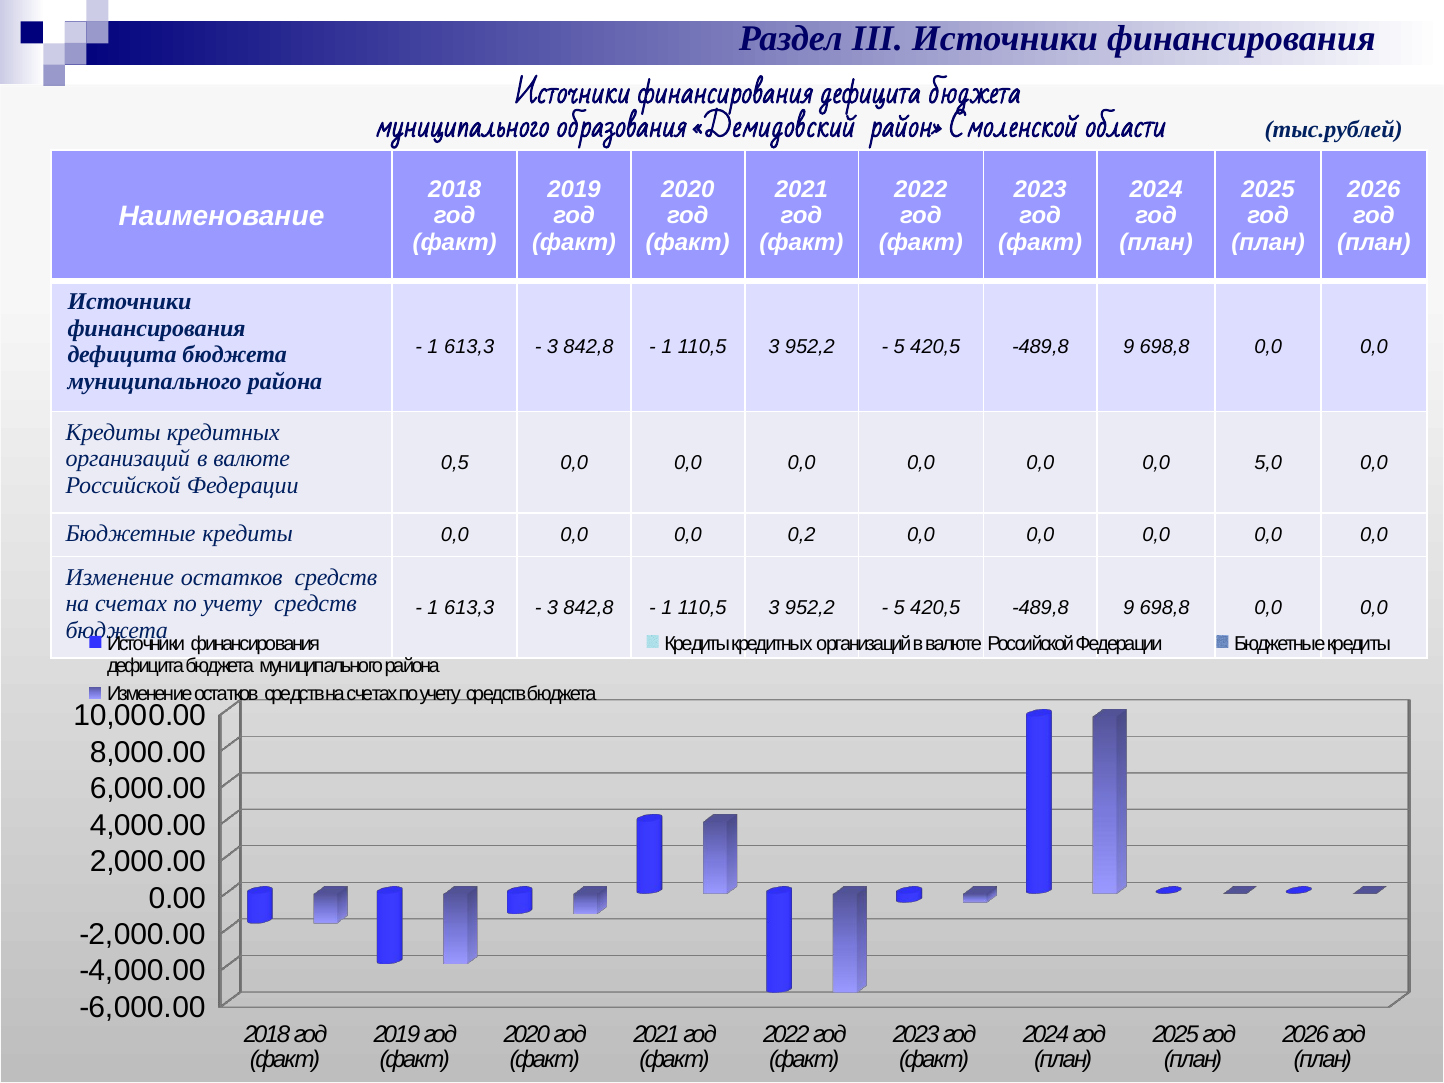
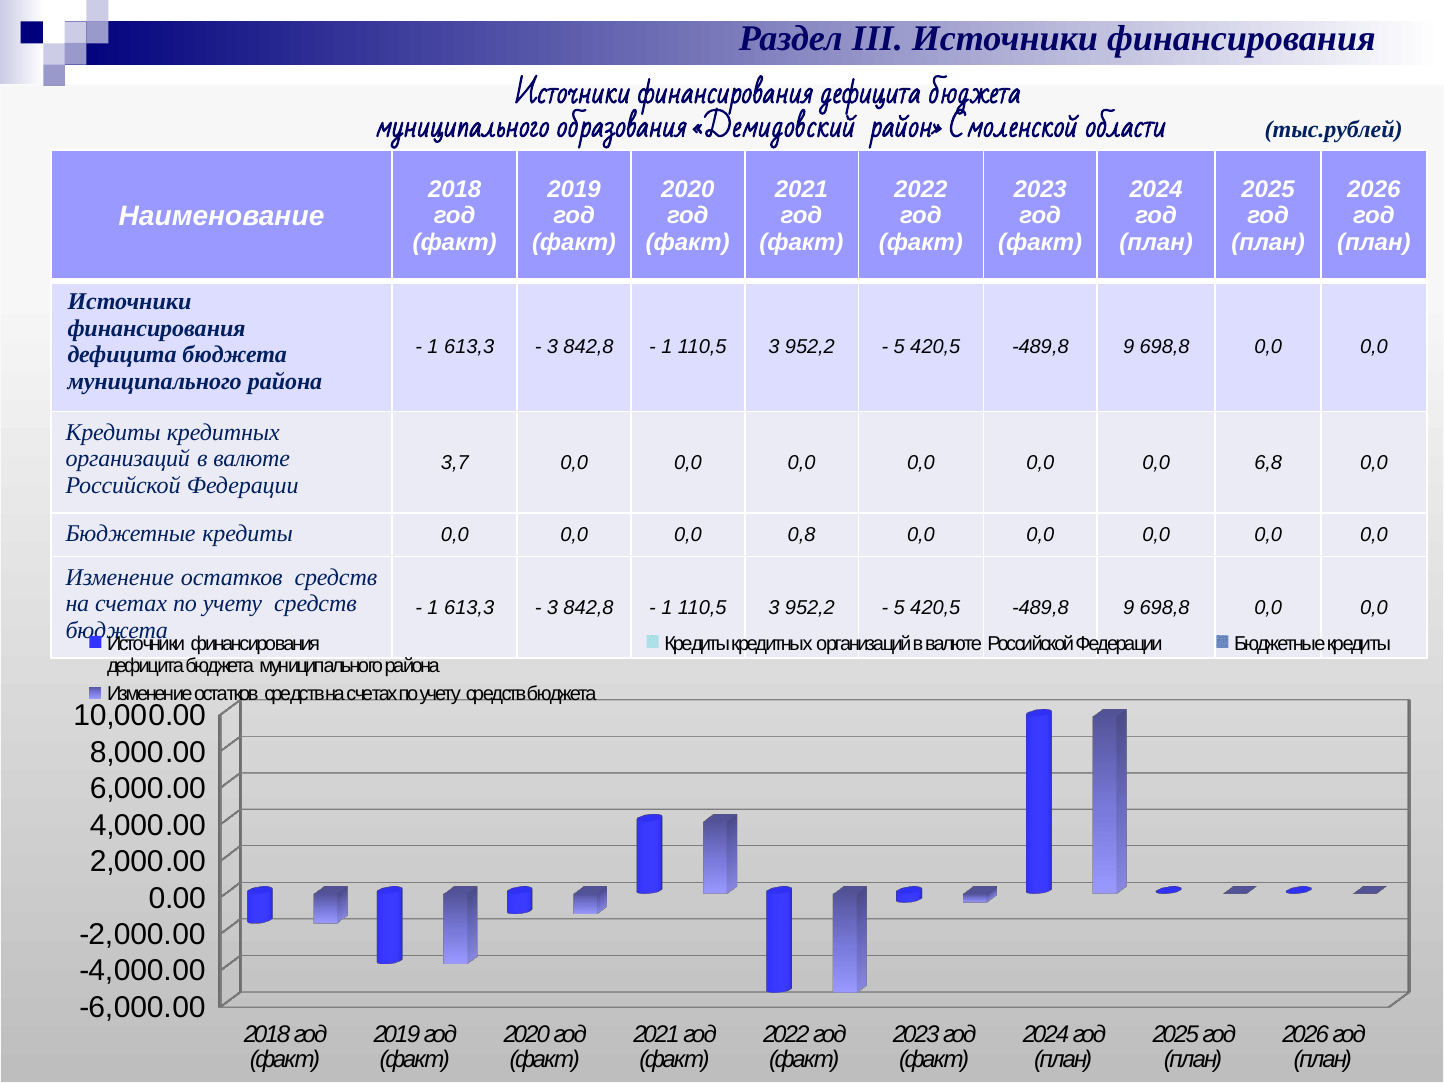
0,5: 0,5 -> 3,7 (455, 463)
5,0: 5,0 -> 6,8 (1268, 463)
0,2: 0,2 -> 0,8 (802, 535)
